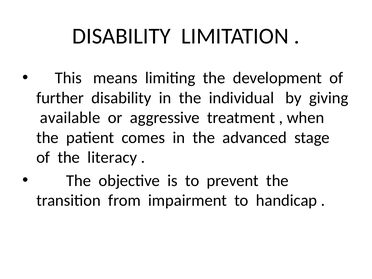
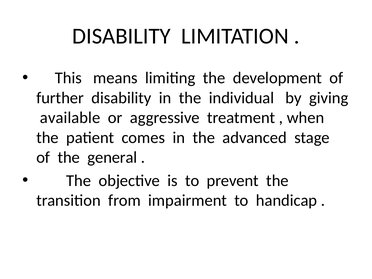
literacy: literacy -> general (112, 157)
